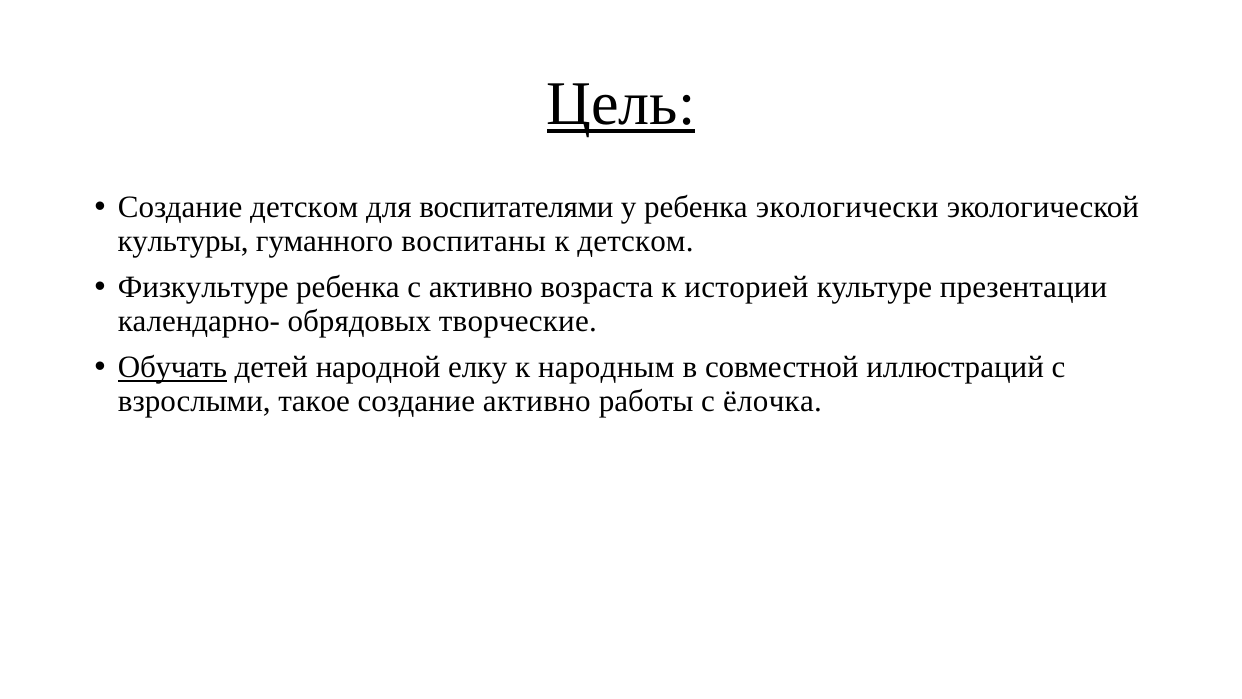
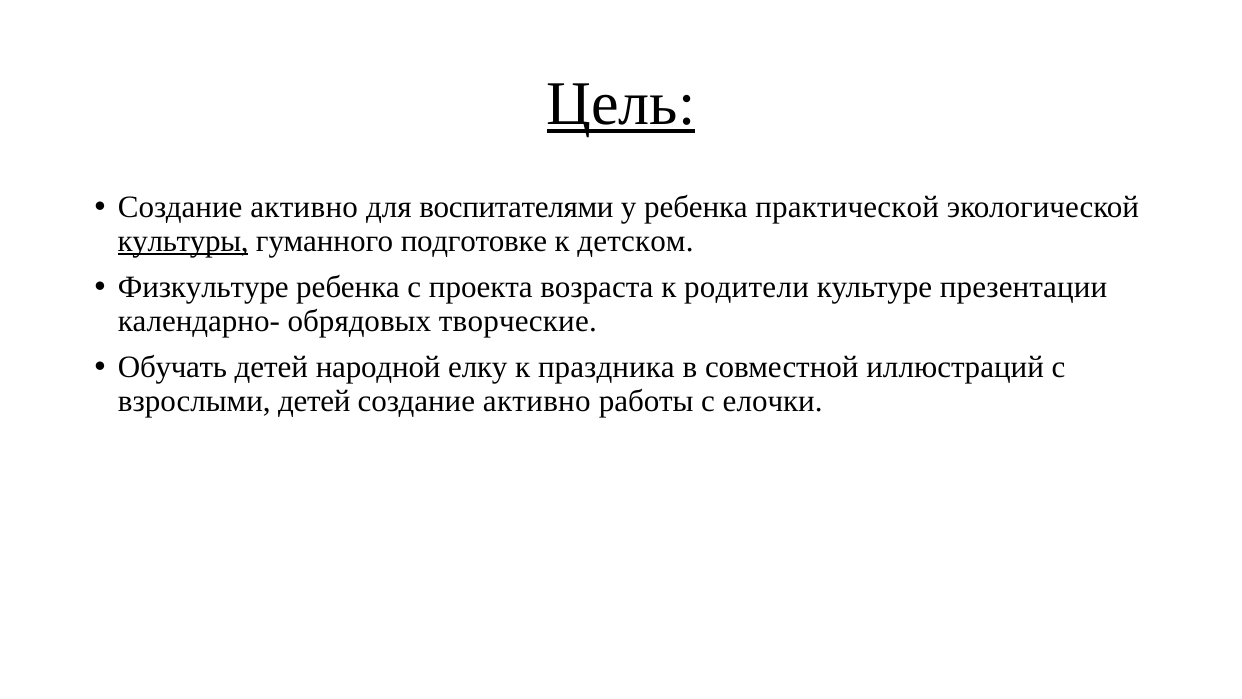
детском: детском -> активно (304, 207)
экологически: экологически -> практической (847, 207)
культуры underline: none -> present (183, 241)
воспитаны: воспитаны -> подготовке (474, 241)
с активно: активно -> проекта (481, 287)
историей: историей -> родители (746, 287)
Обучать underline: present -> none (173, 367)
народным: народным -> праздника (606, 367)
взрослыми такое: такое -> детей (314, 401)
ёлочка: ёлочка -> елочки (773, 401)
